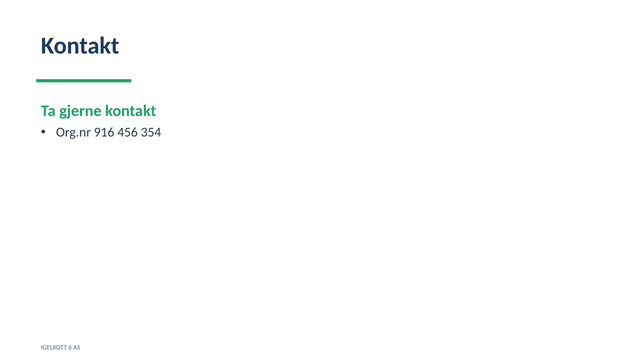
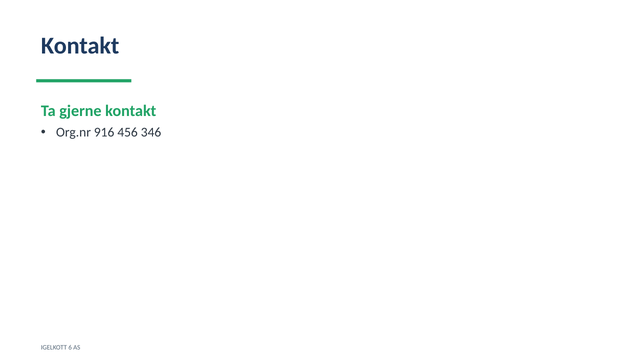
354: 354 -> 346 (151, 132)
